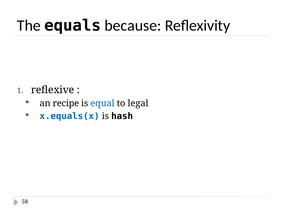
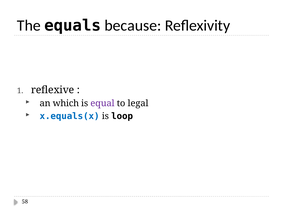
recipe: recipe -> which (66, 103)
equal colour: blue -> purple (102, 103)
hash: hash -> loop (122, 116)
